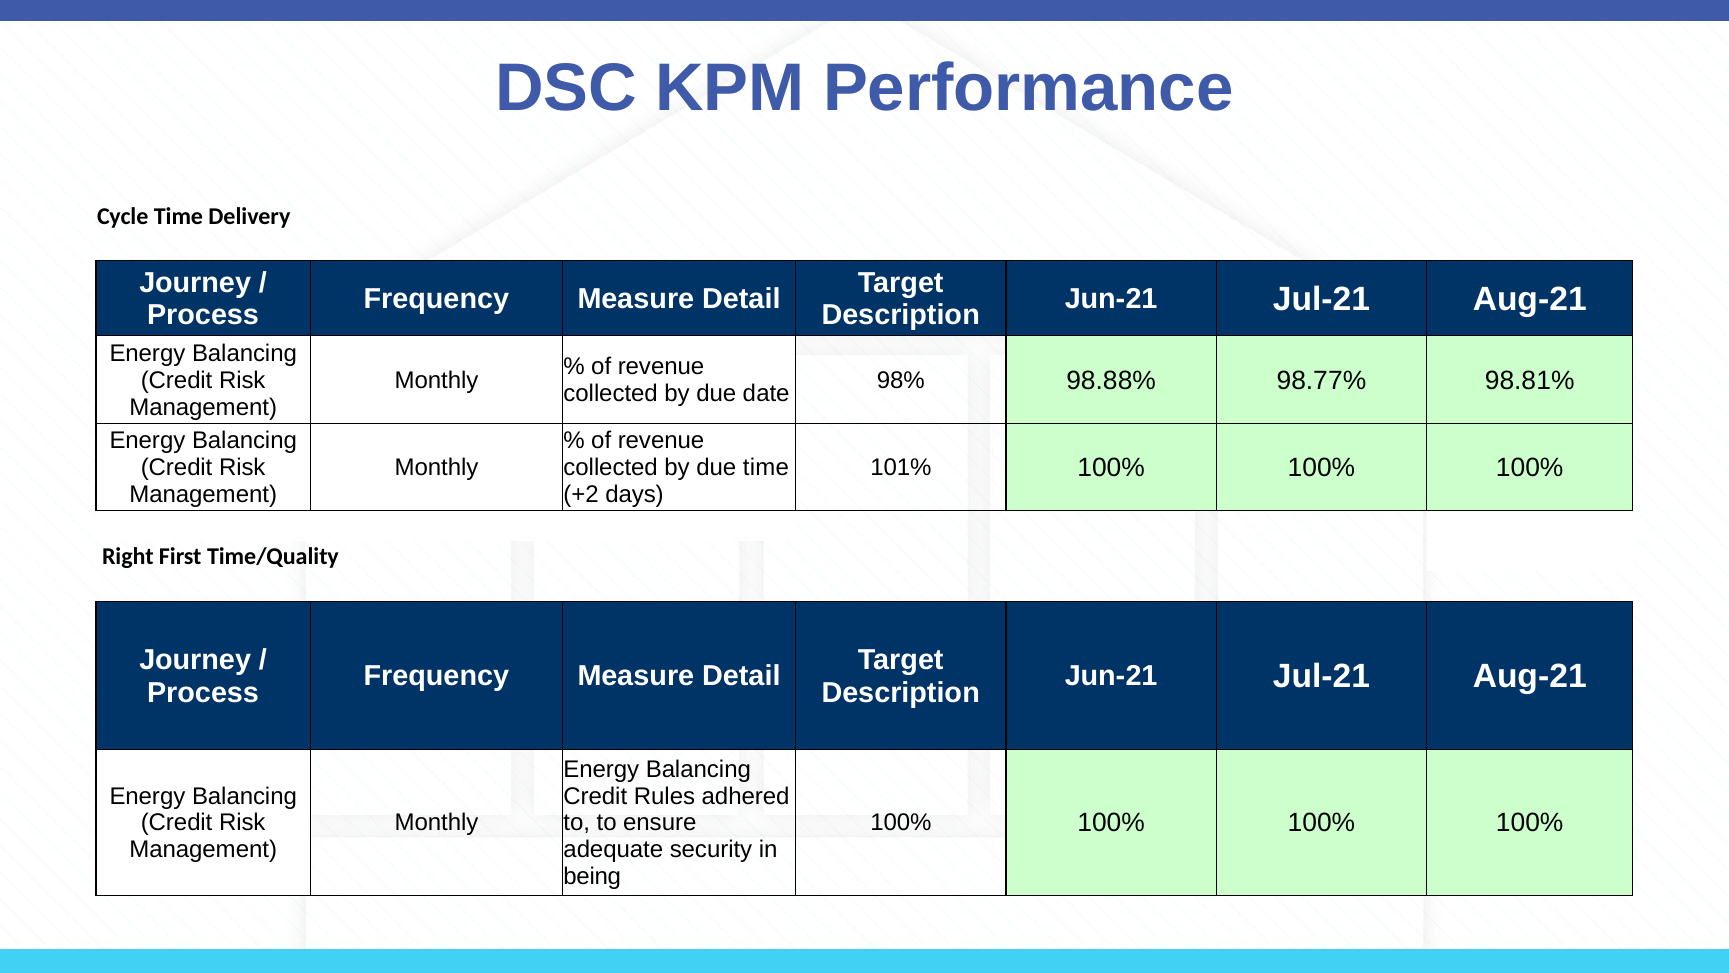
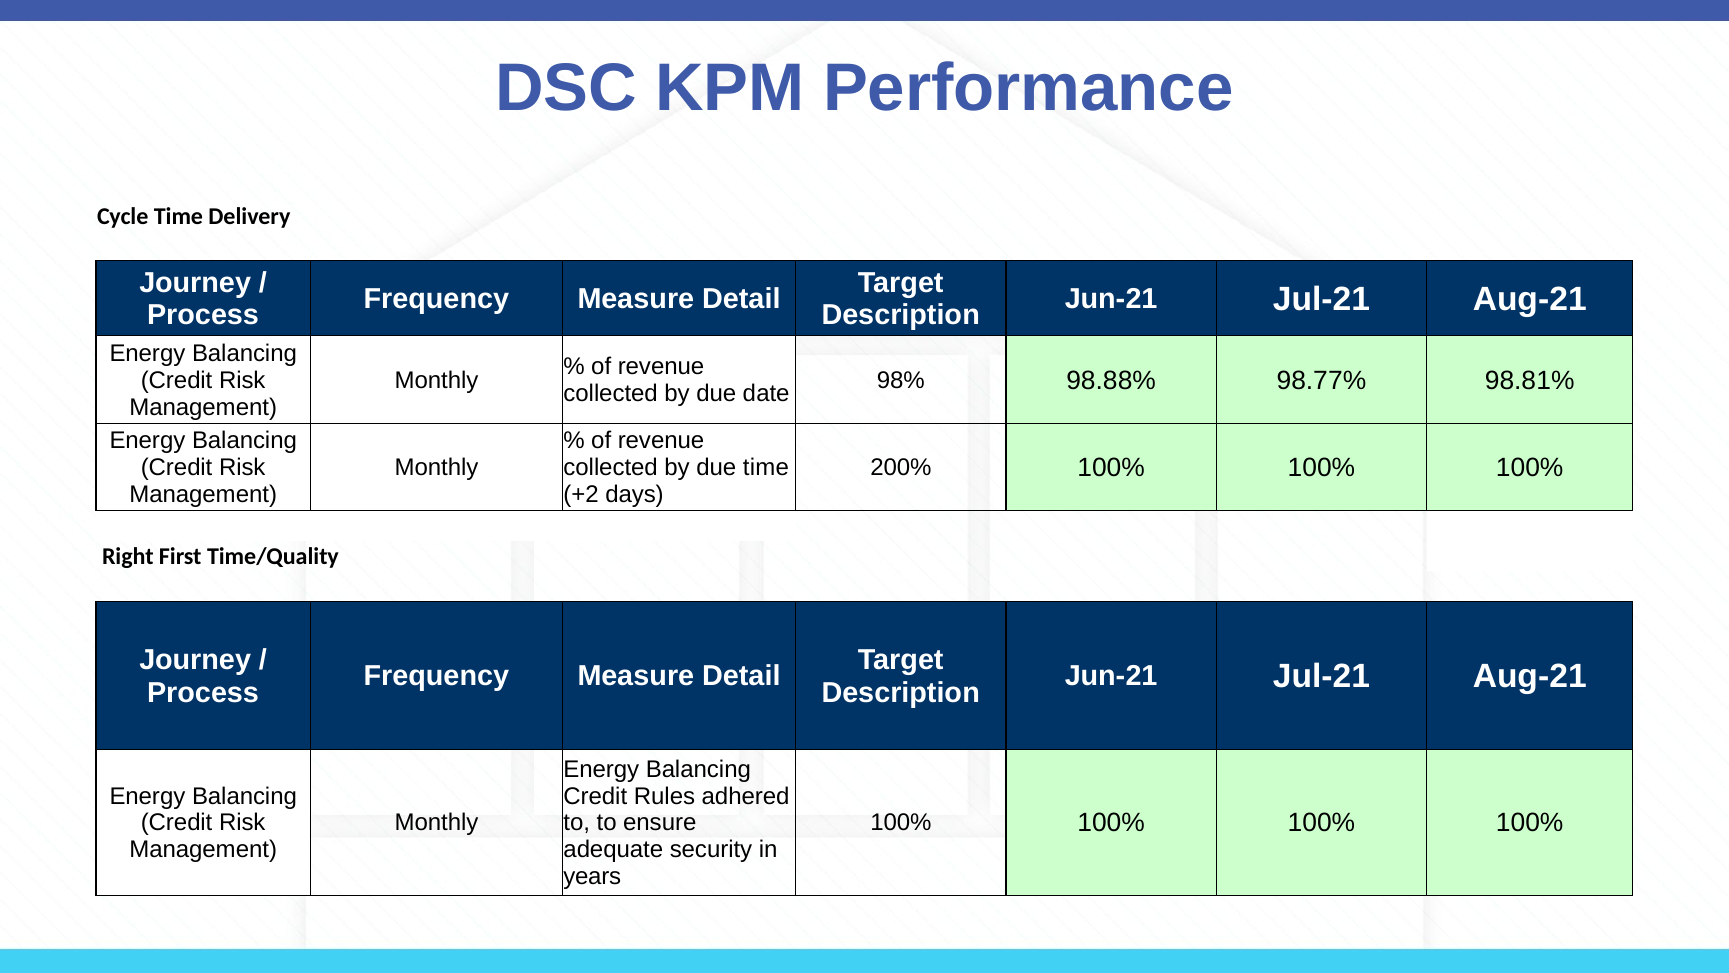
101%: 101% -> 200% (901, 468)
being: being -> years (592, 876)
